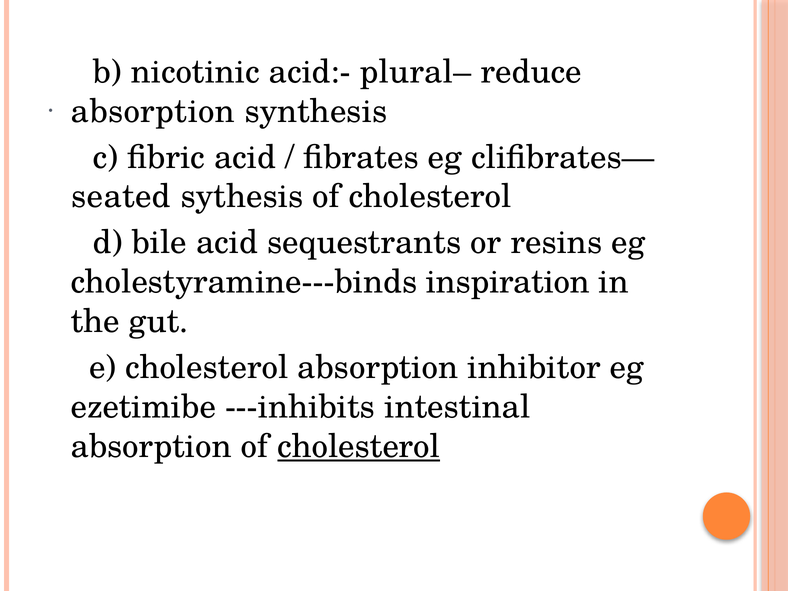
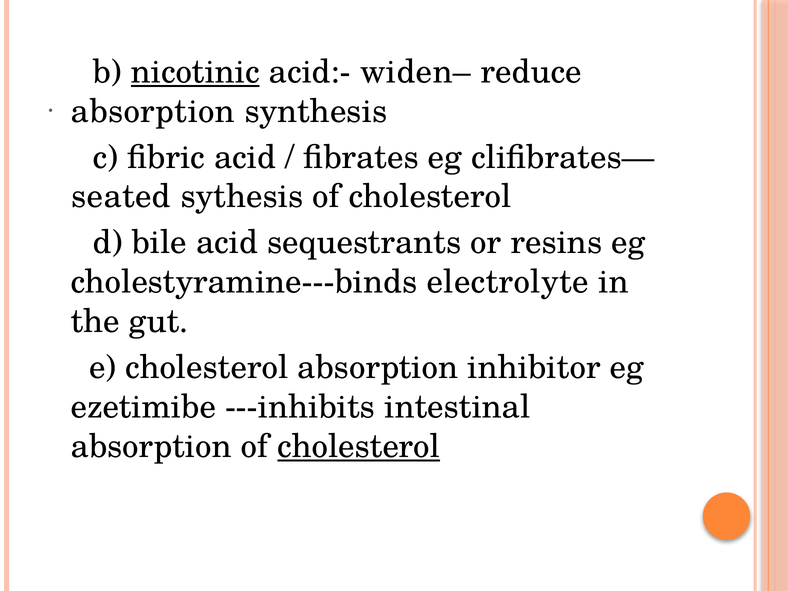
nicotinic underline: none -> present (195, 72)
plural–: plural– -> widen– (416, 72)
inspiration: inspiration -> electrolyte (508, 282)
